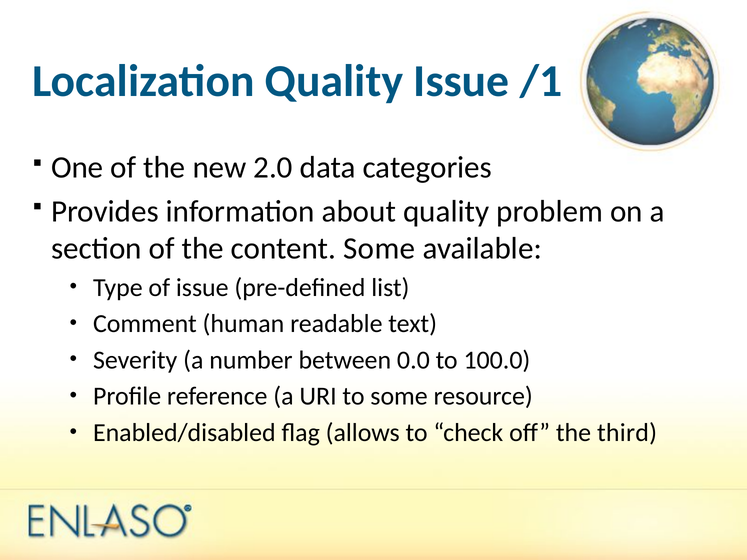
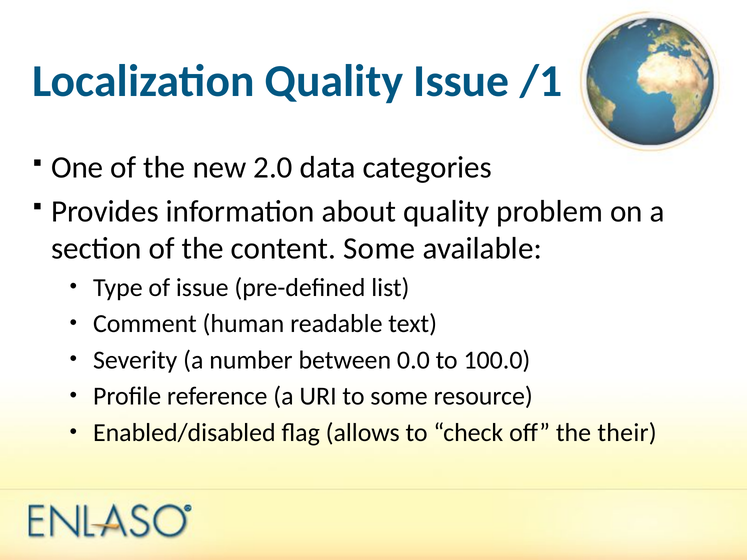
third: third -> their (627, 433)
